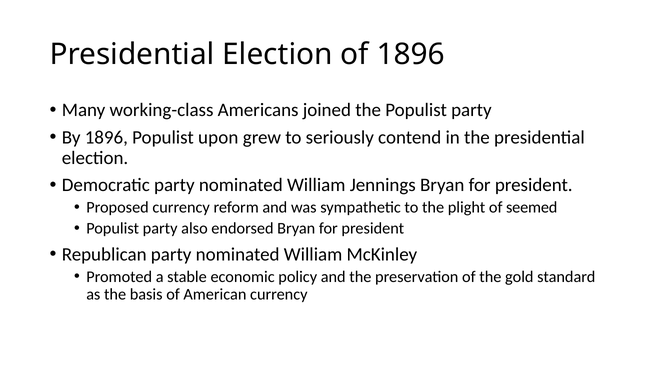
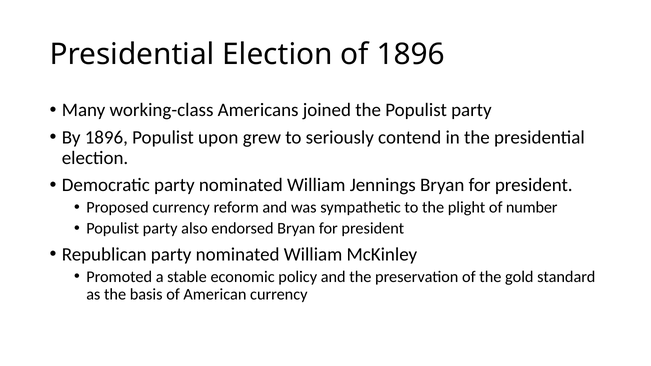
seemed: seemed -> number (532, 208)
